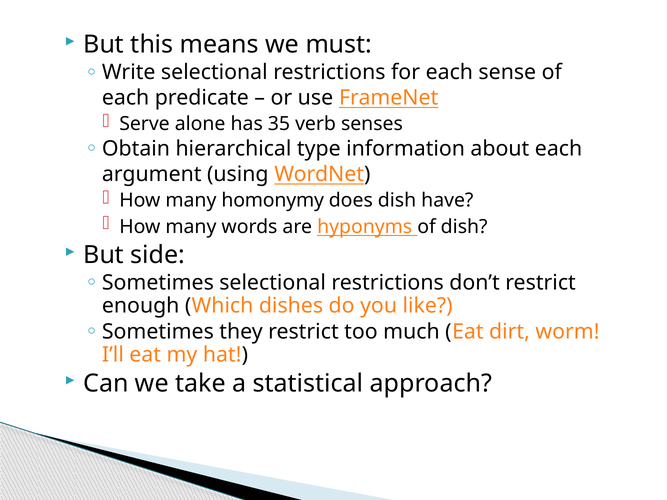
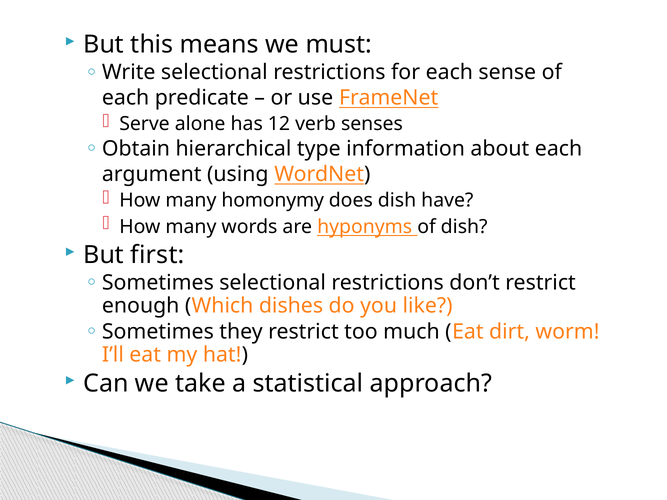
35: 35 -> 12 (279, 124)
side: side -> first (158, 255)
